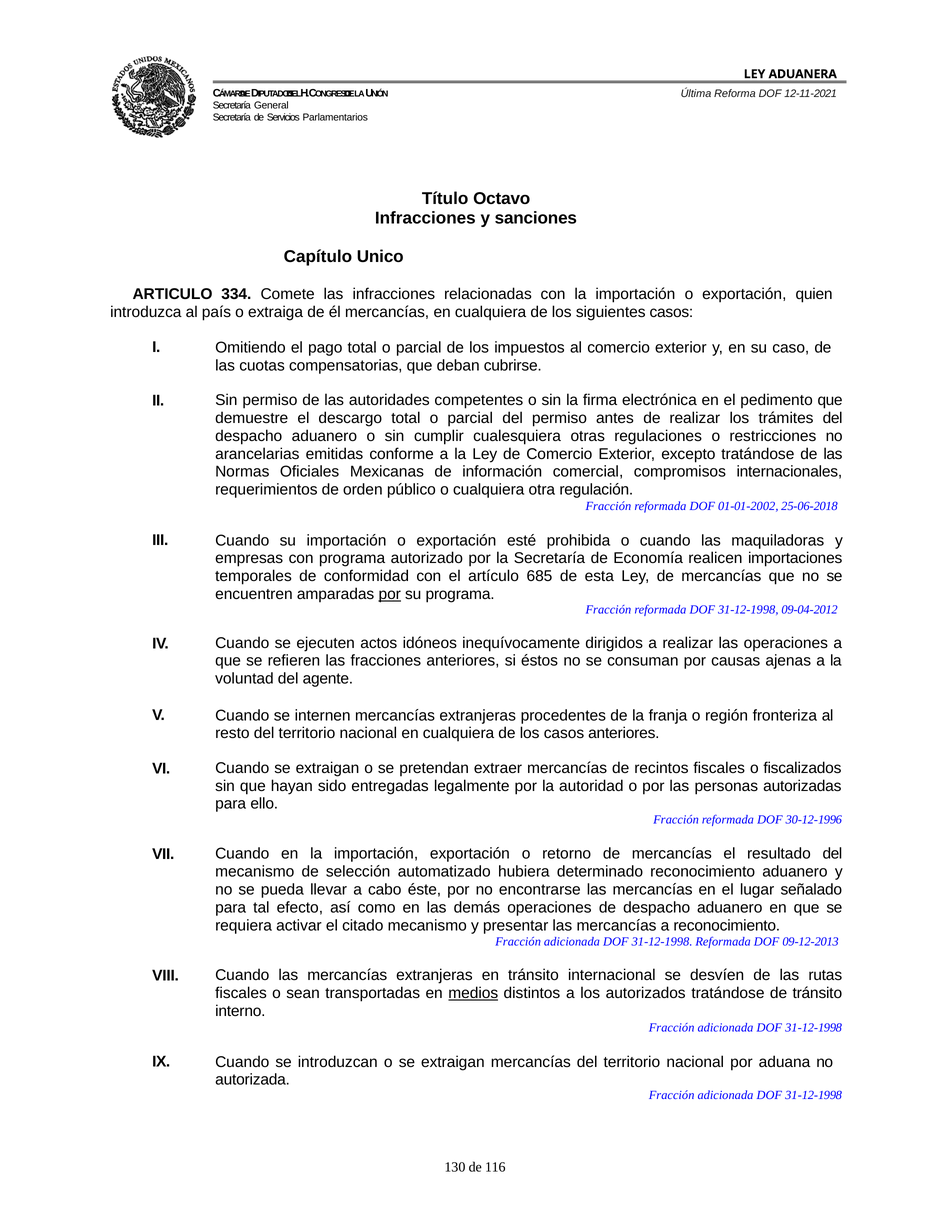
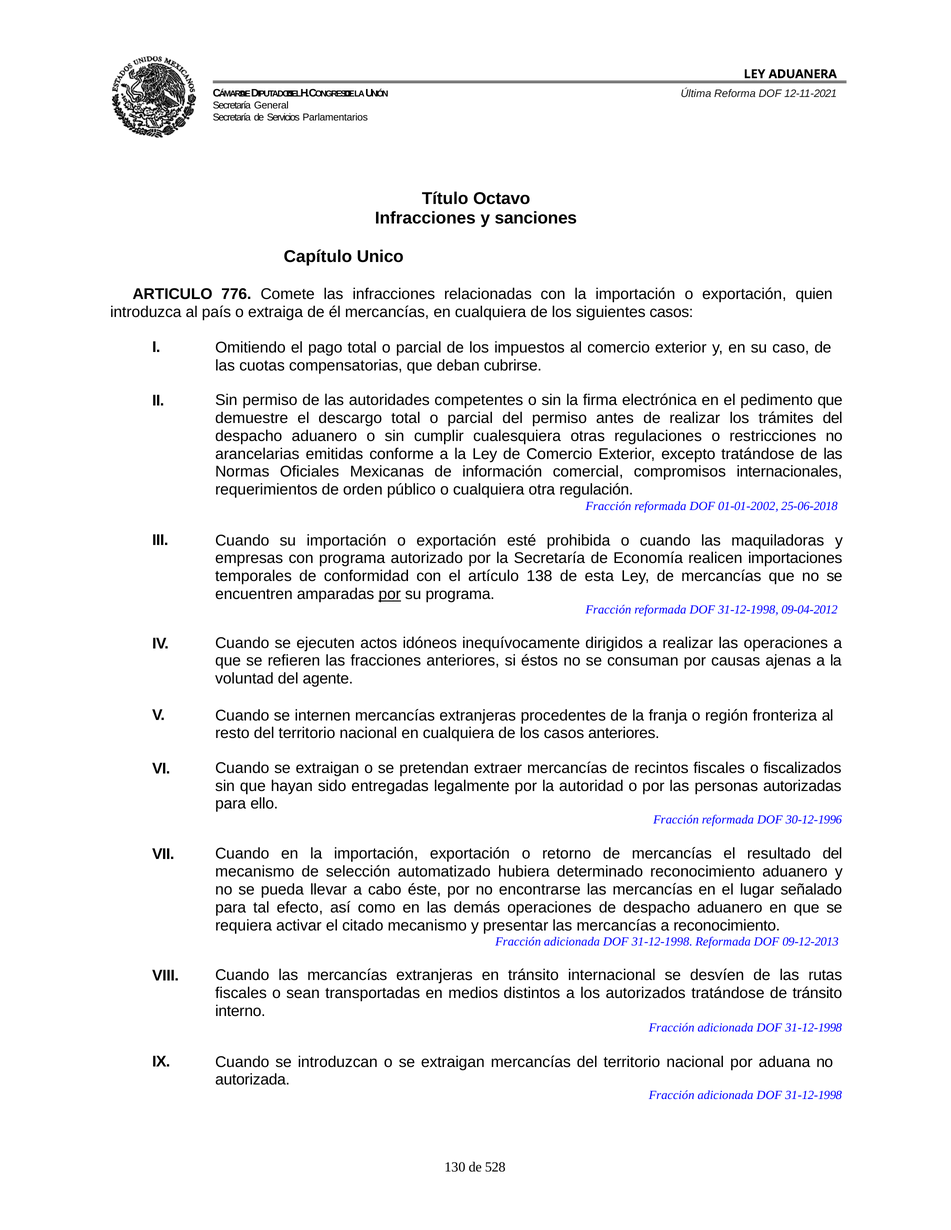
334: 334 -> 776 (236, 294)
685: 685 -> 138 (539, 577)
medios underline: present -> none (473, 994)
116: 116 -> 528 (495, 1168)
